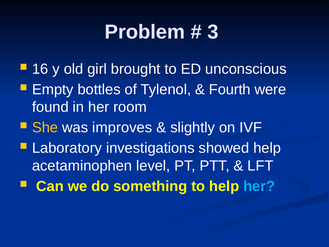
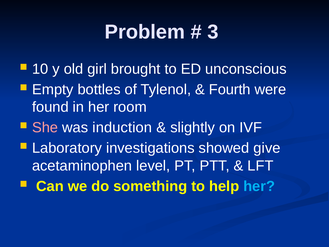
16: 16 -> 10 (40, 69)
She colour: yellow -> pink (45, 128)
improves: improves -> induction (122, 128)
showed help: help -> give (267, 148)
